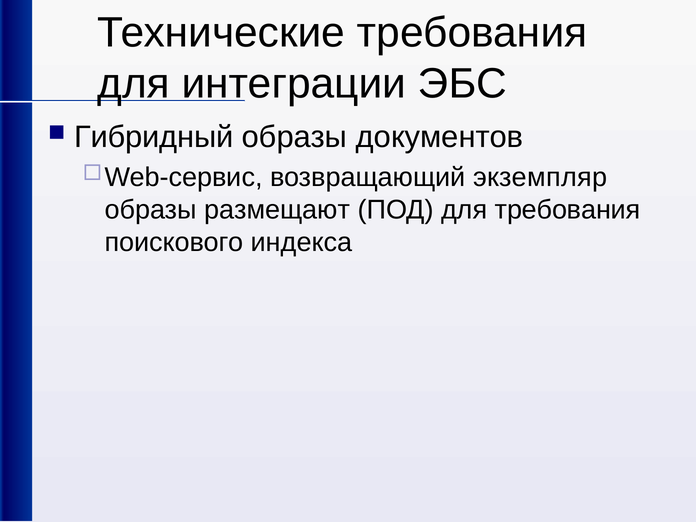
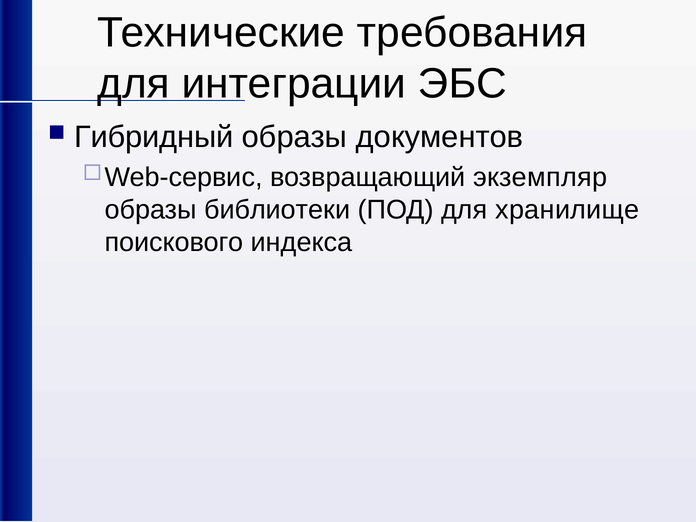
размещают: размещают -> библиотеки (277, 210)
для требования: требования -> хранилище (567, 210)
